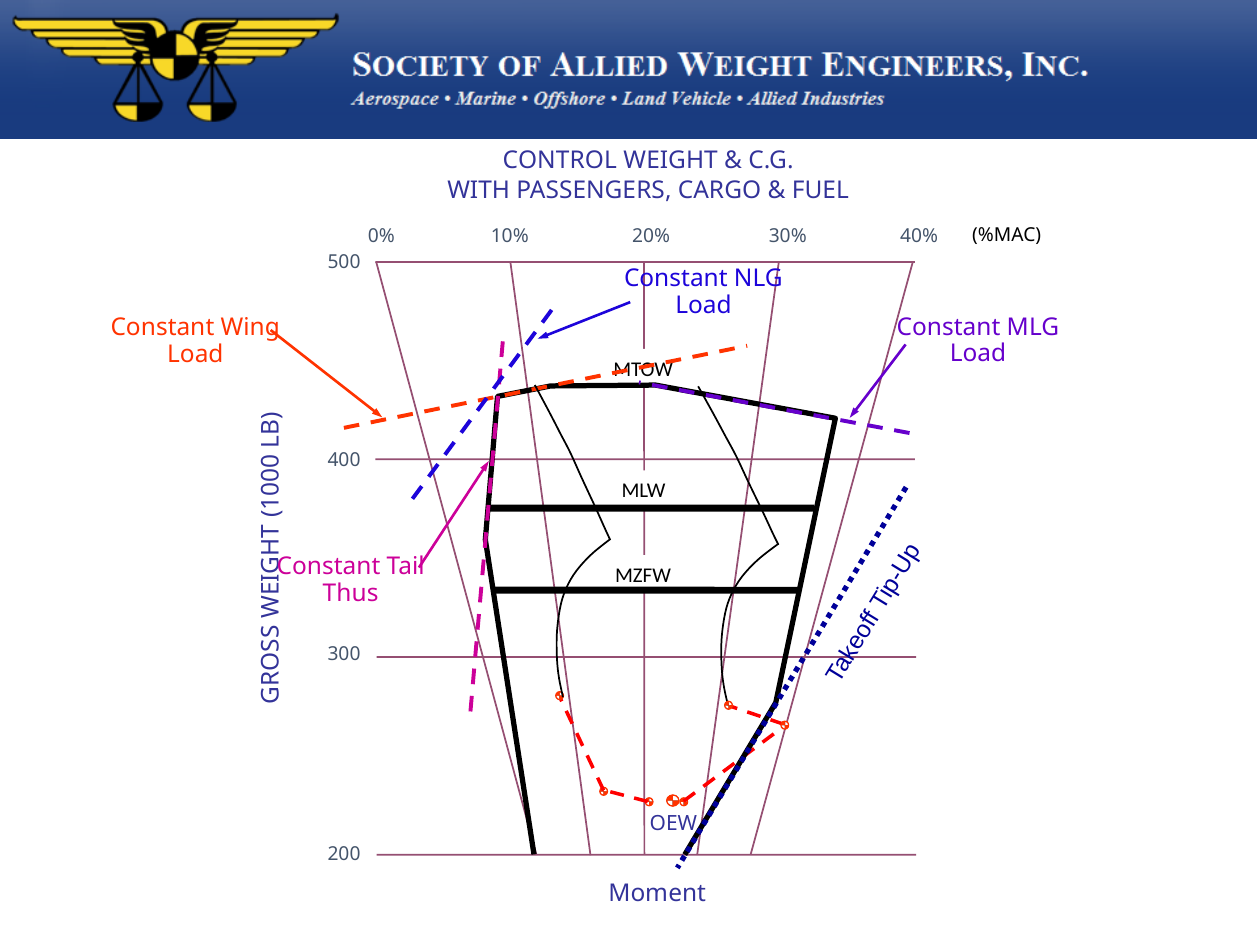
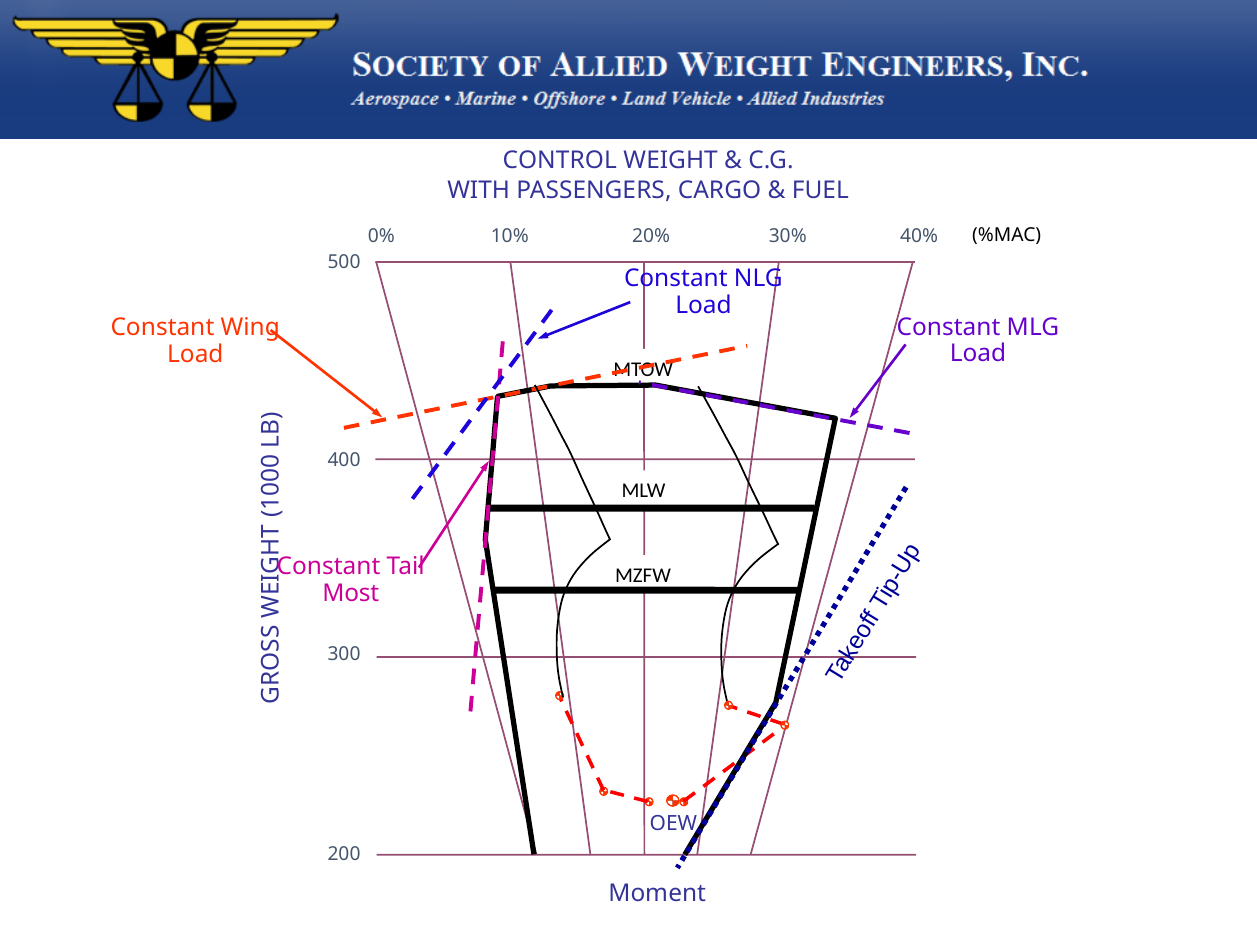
Thus: Thus -> Most (351, 593)
